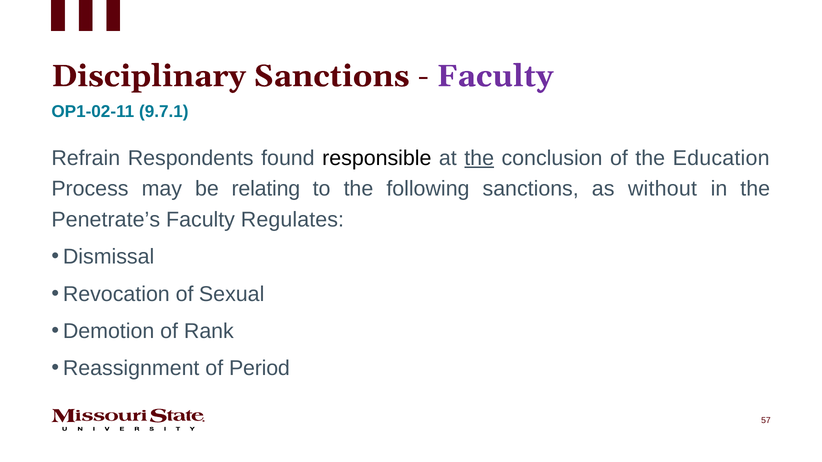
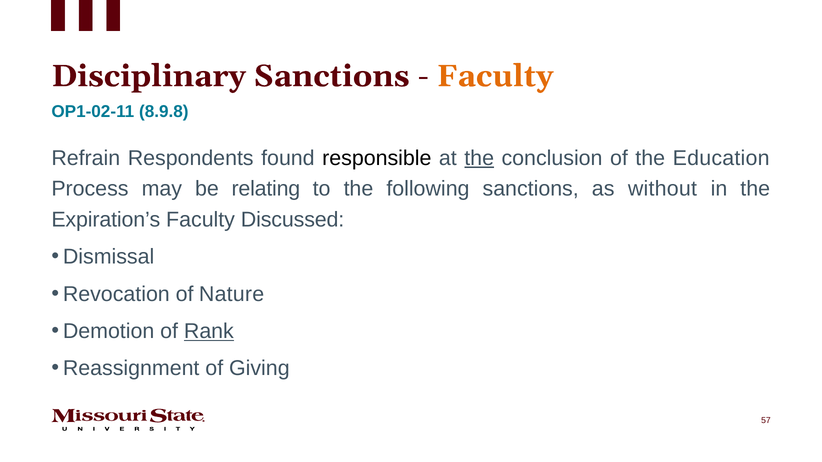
Faculty colour: purple -> orange (495, 76)
9.7.1: 9.7.1 -> 8.9.8 (164, 112)
Penetrate’s: Penetrate’s -> Expiration’s (106, 220)
Regulates: Regulates -> Discussed (293, 220)
Sexual: Sexual -> Nature (232, 294)
Rank underline: none -> present (209, 331)
Period: Period -> Giving (259, 369)
